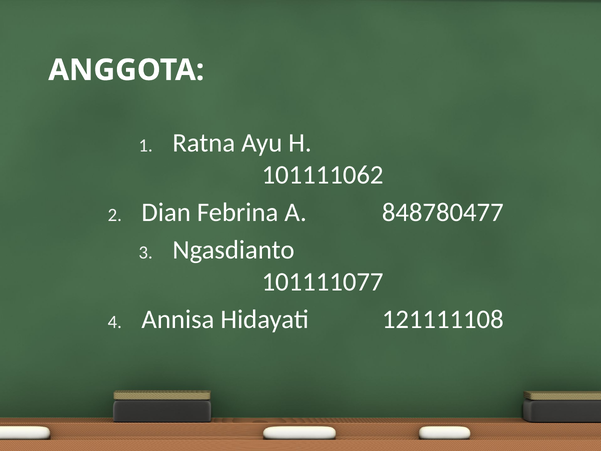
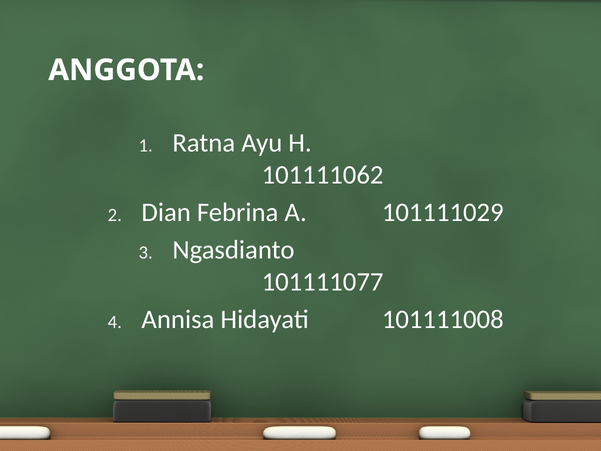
848780477: 848780477 -> 101111029 (443, 212)
121111108: 121111108 -> 101111008 (443, 319)
